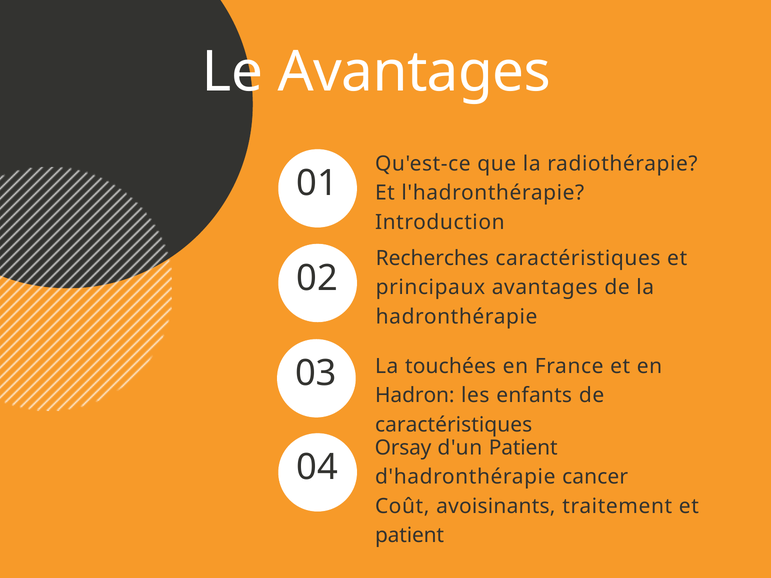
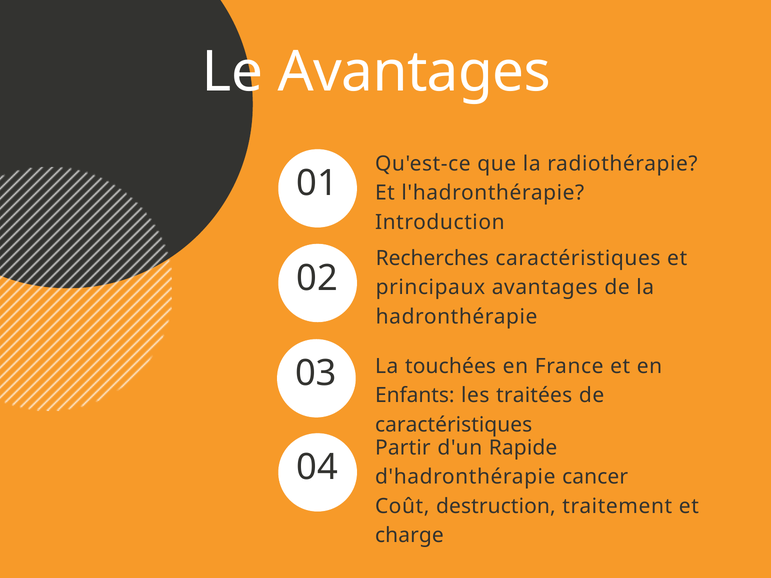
Hadron: Hadron -> Enfants (415, 396)
enfants: enfants -> traitées (534, 396)
Orsay: Orsay -> Partir (403, 448)
d'un Patient: Patient -> Rapide (523, 448)
avoisinants: avoisinants -> destruction (496, 506)
patient: patient -> charge (409, 536)
